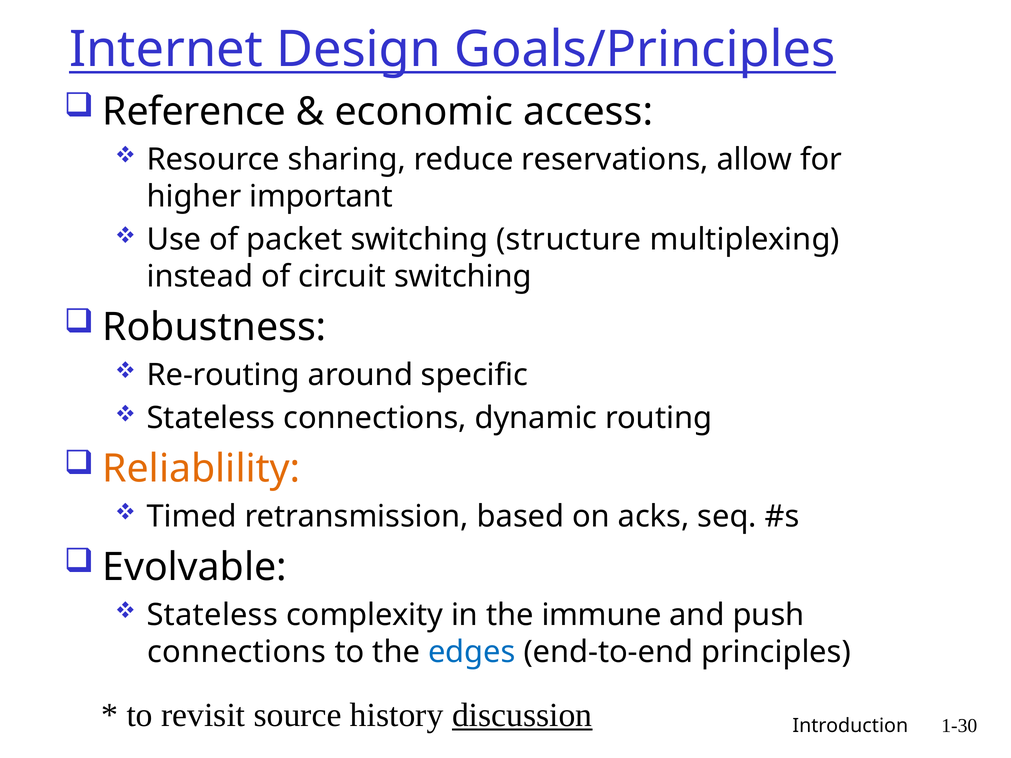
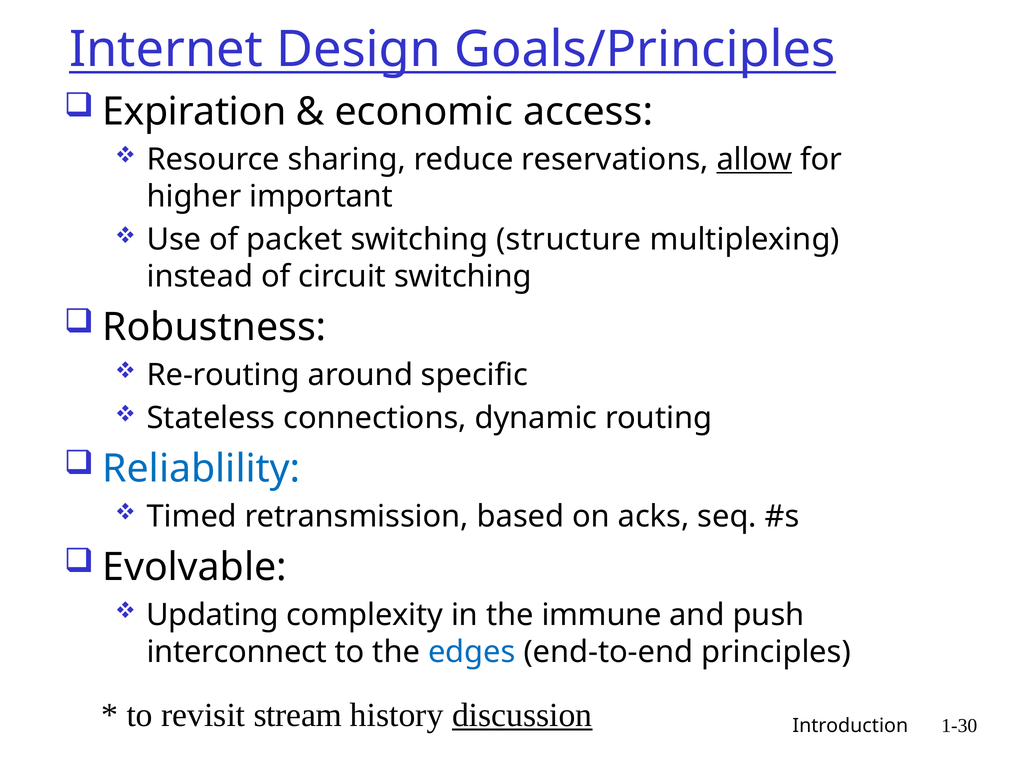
Reference: Reference -> Expiration (194, 112)
allow underline: none -> present (754, 160)
Reliablility colour: orange -> blue (201, 469)
Stateless: Stateless -> Updating (213, 615)
connections: connections -> interconnect (237, 652)
source: source -> stream (298, 715)
